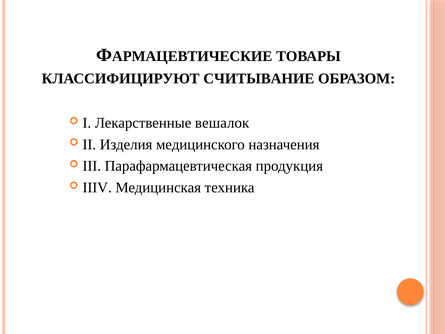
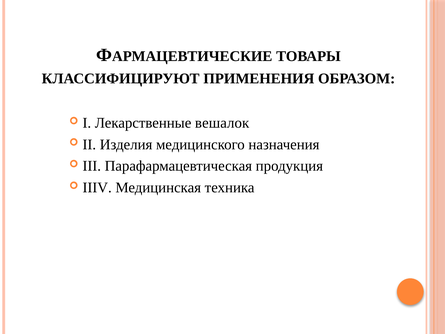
СЧИТЫВАНИЕ: СЧИТЫВАНИЕ -> ПРИМЕНЕНИЯ (259, 79)
